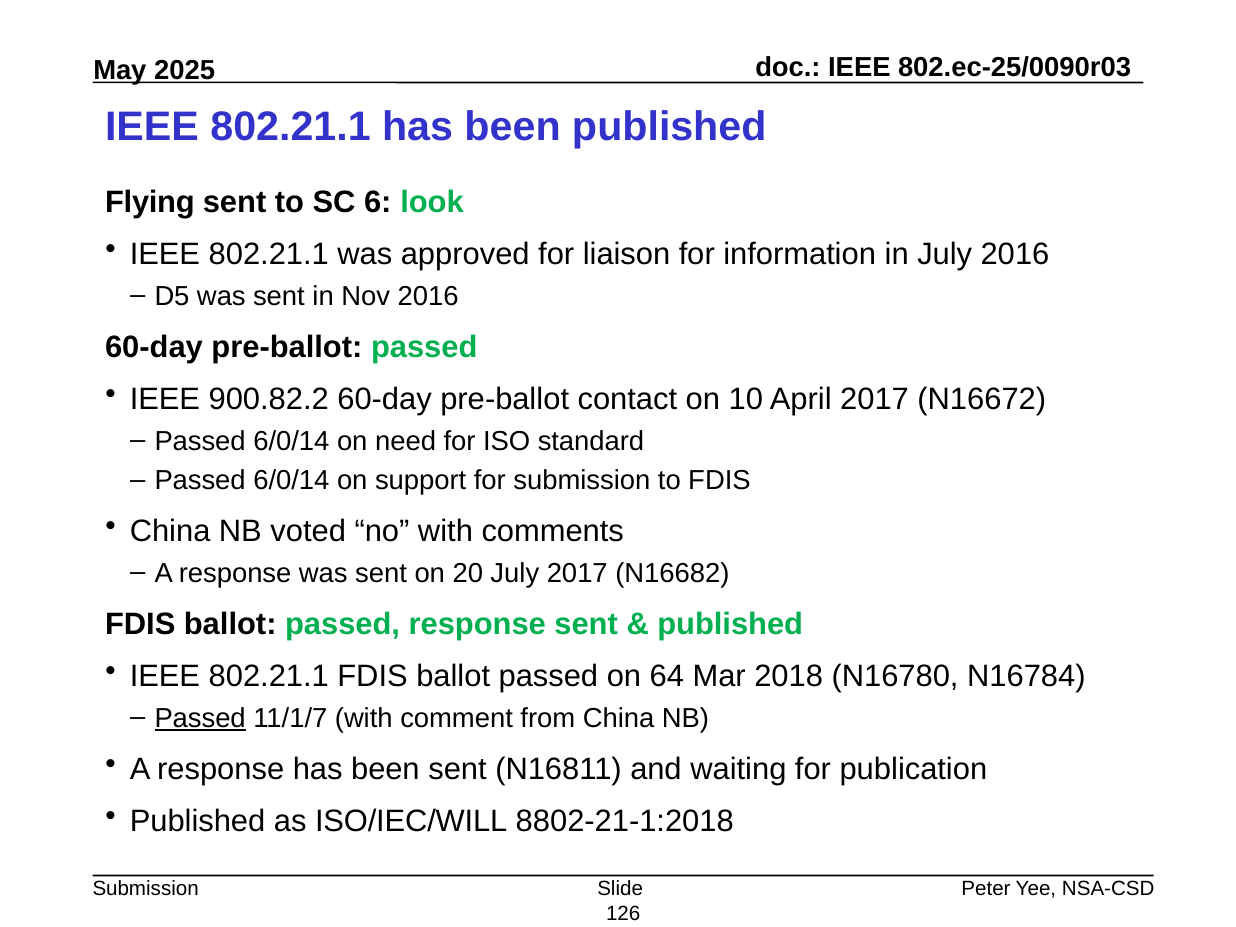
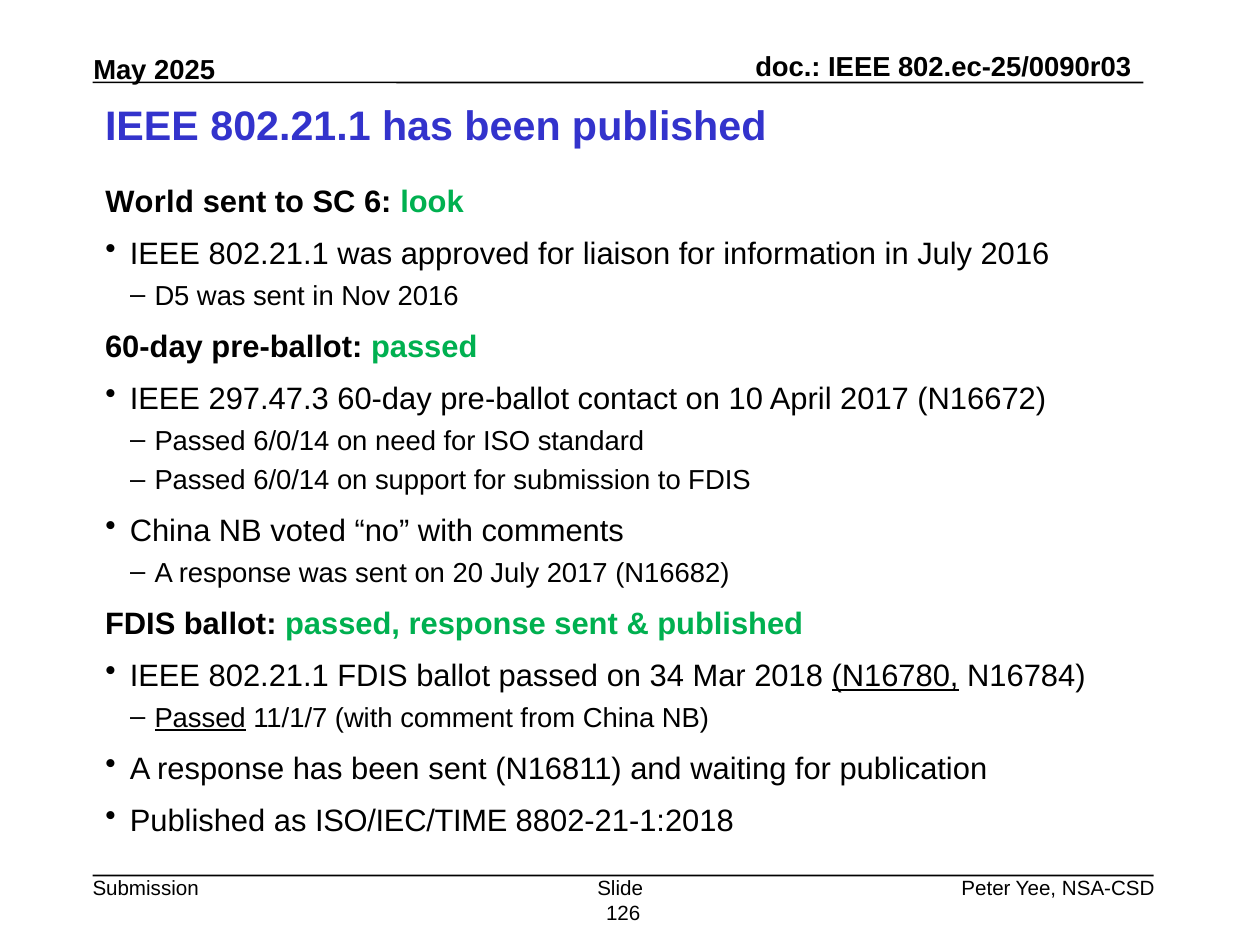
Flying: Flying -> World (150, 202)
900.82.2: 900.82.2 -> 297.47.3 (269, 399)
64: 64 -> 34 (667, 677)
N16780 underline: none -> present (895, 677)
ISO/IEC/WILL: ISO/IEC/WILL -> ISO/IEC/TIME (411, 821)
